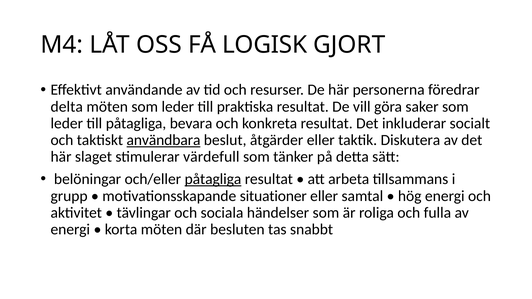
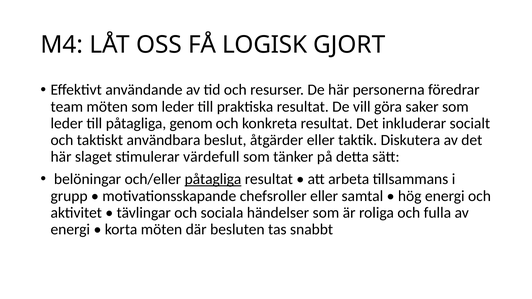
delta: delta -> team (67, 107)
bevara: bevara -> genom (191, 123)
användbara underline: present -> none (163, 140)
situationer: situationer -> chefsroller (273, 196)
